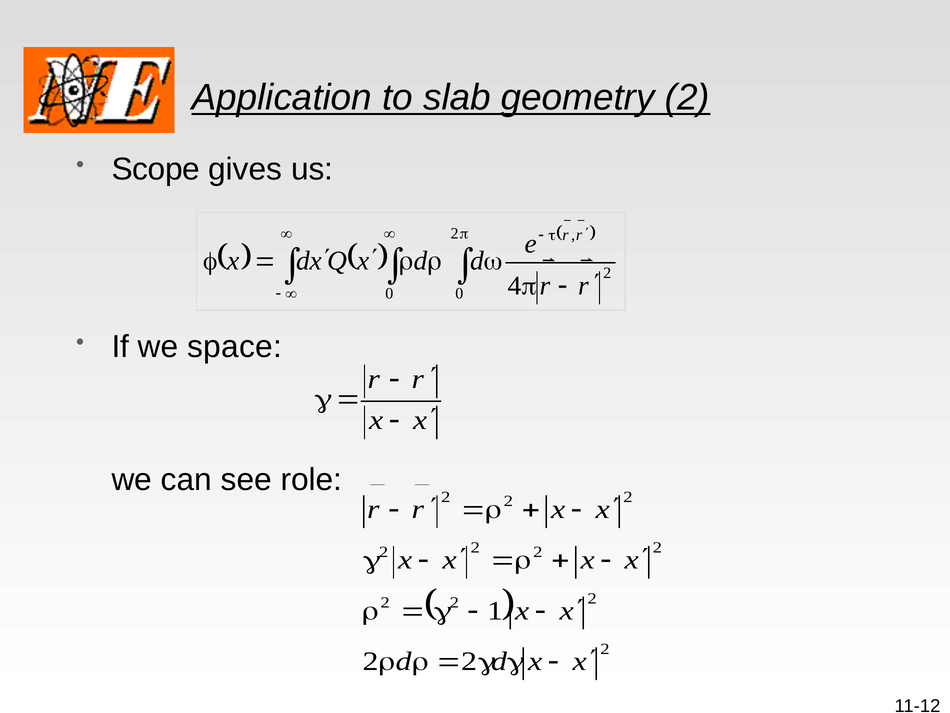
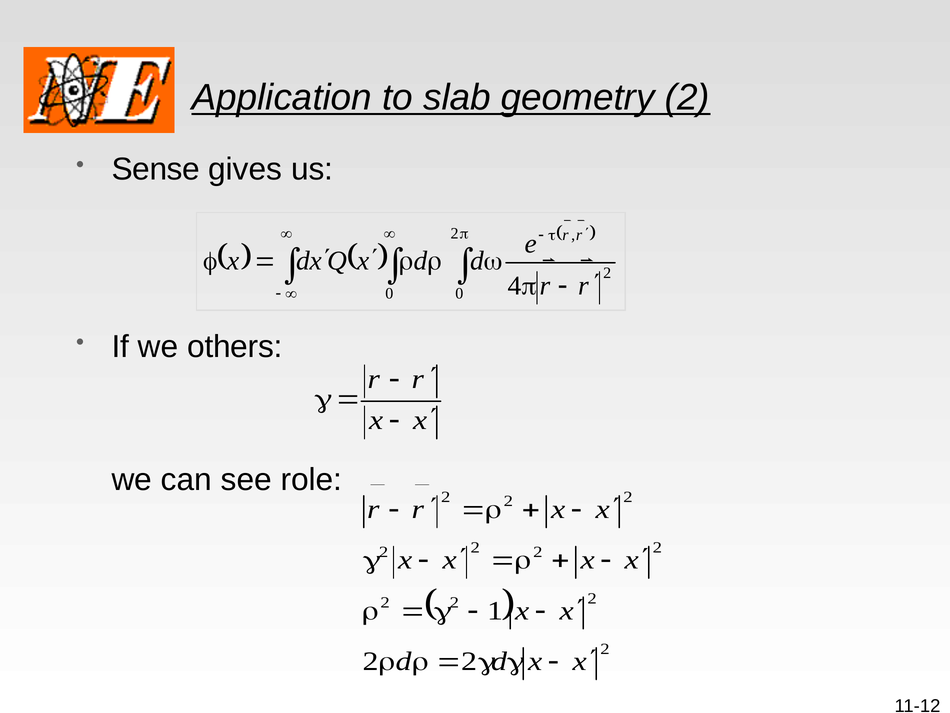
Scope: Scope -> Sense (156, 169)
space: space -> others (235, 347)
